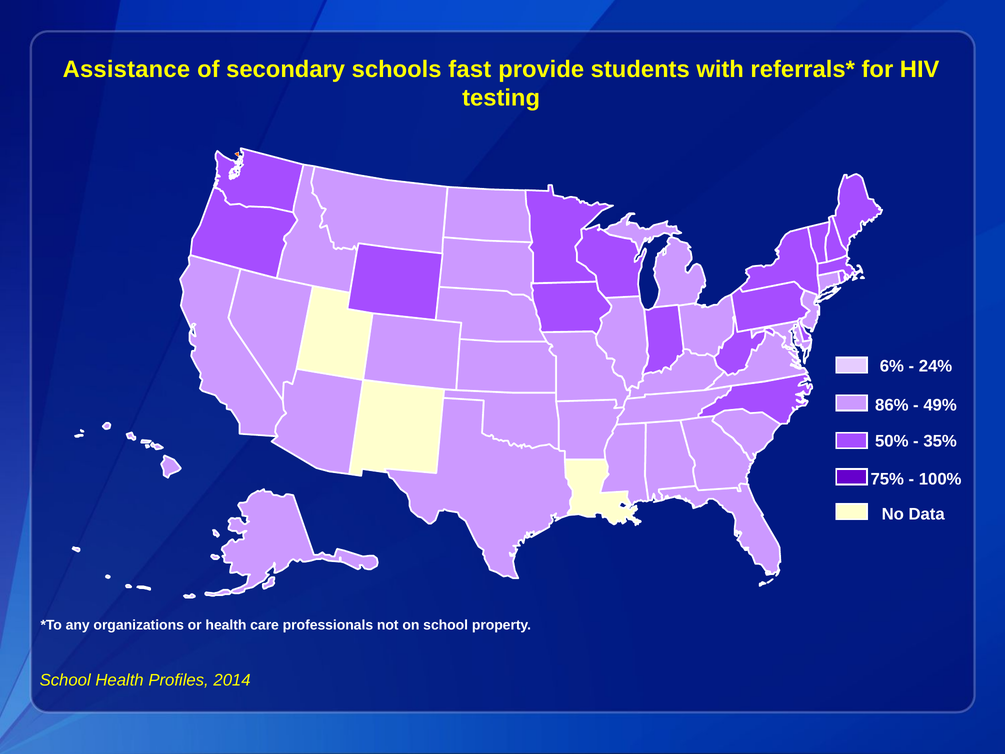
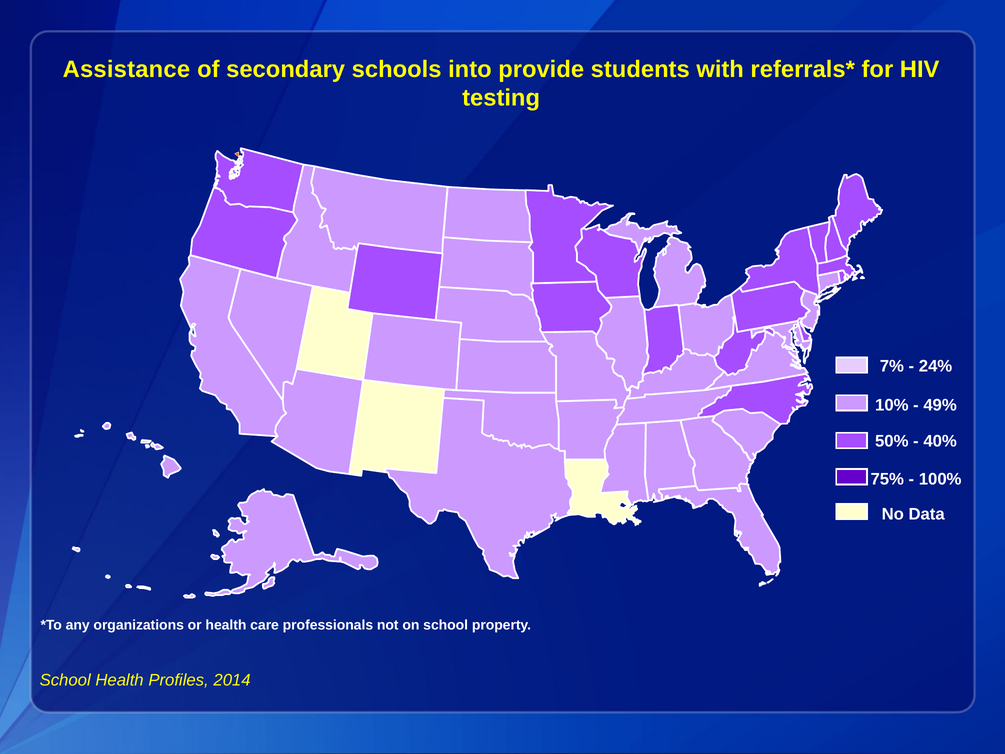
fast: fast -> into (470, 69)
6%: 6% -> 7% (892, 366)
86%: 86% -> 10% (892, 405)
35%: 35% -> 40% (940, 441)
